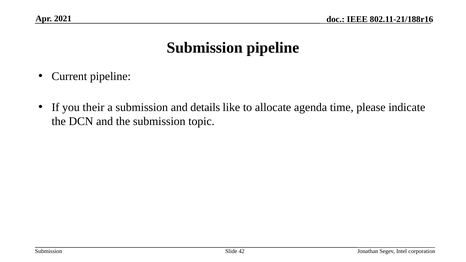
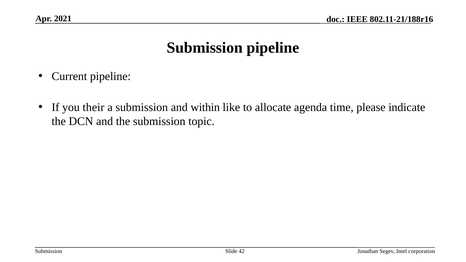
details: details -> within (205, 107)
